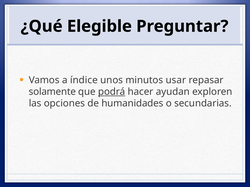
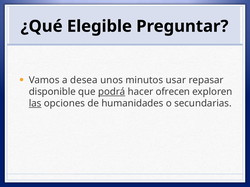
índice: índice -> desea (84, 80)
solamente: solamente -> disponible (52, 92)
ayudan: ayudan -> ofrecen (173, 92)
las underline: none -> present (35, 104)
